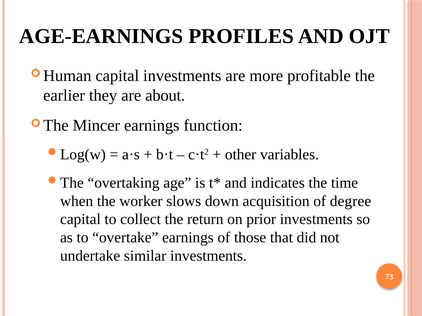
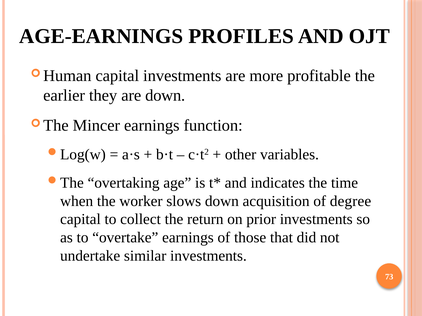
are about: about -> down (165, 95)
